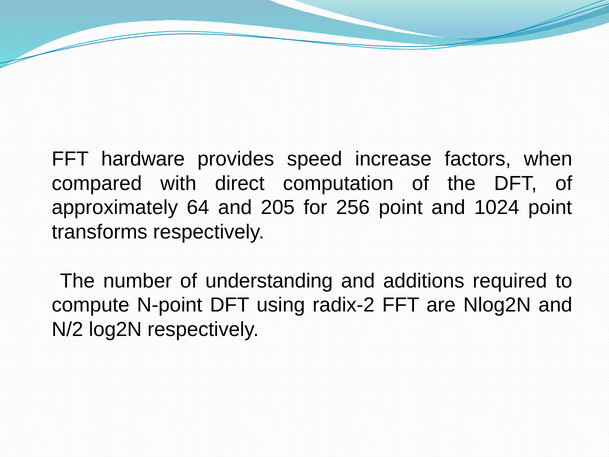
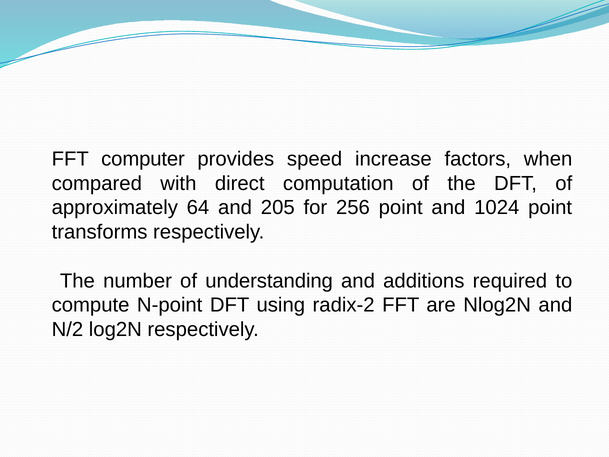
hardware: hardware -> computer (143, 159)
